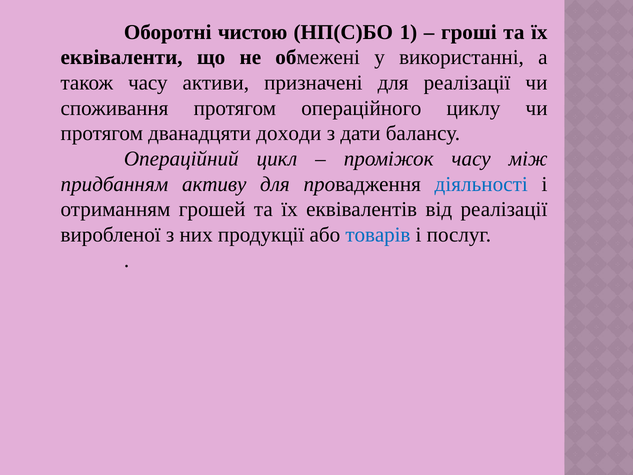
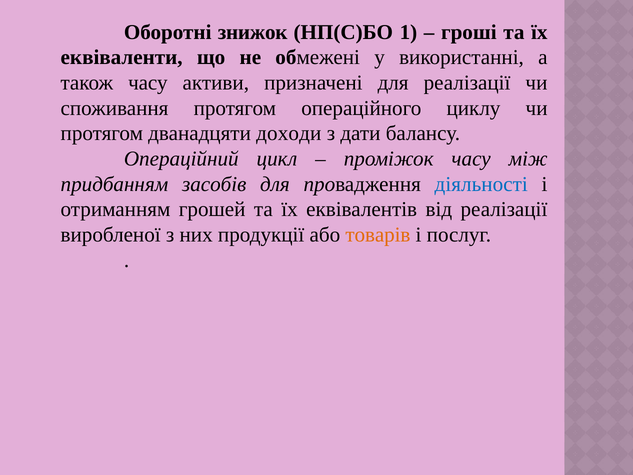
чистою: чистою -> знижок (253, 32)
активу: активу -> засобів (214, 184)
товарів colour: blue -> orange (378, 235)
